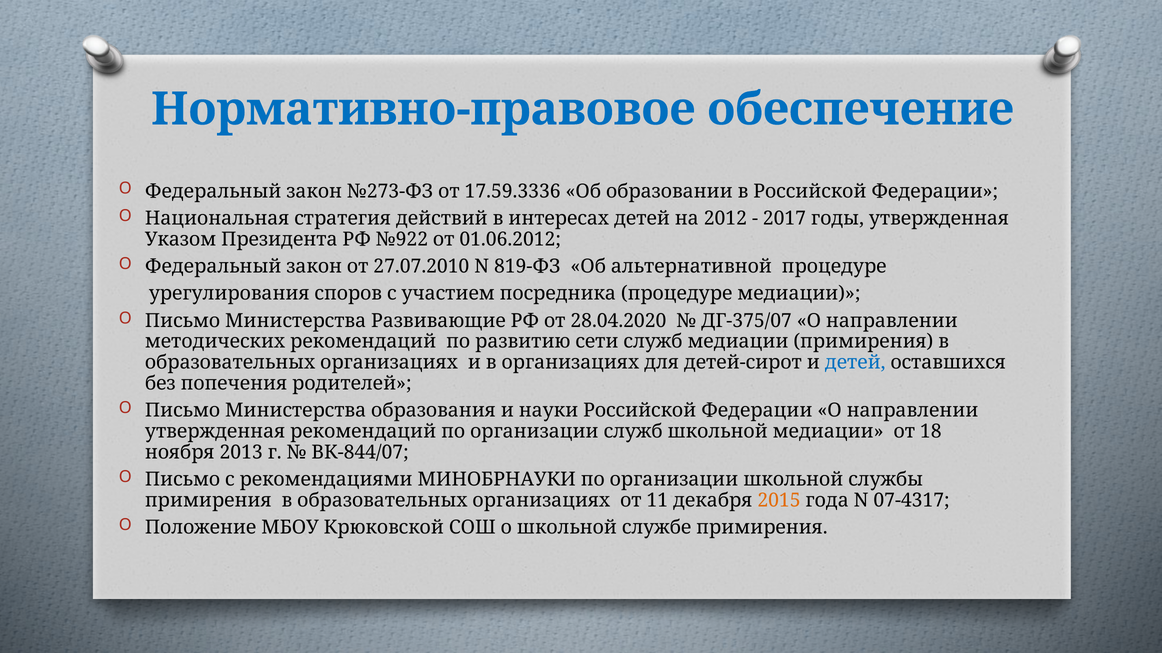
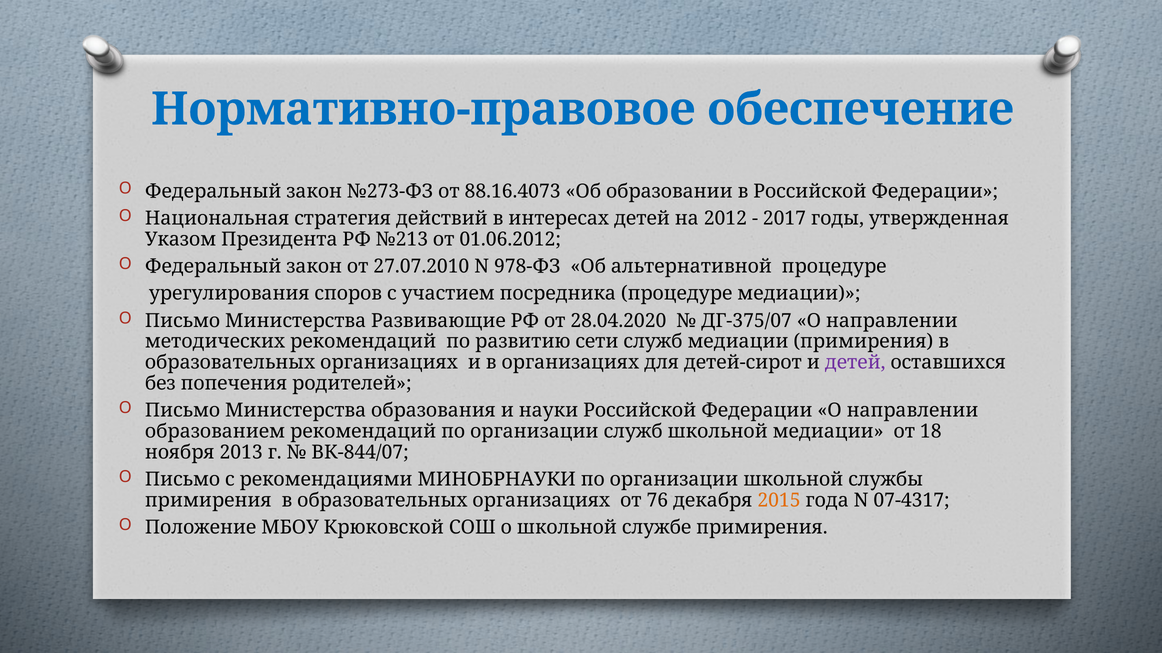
17.59.3336: 17.59.3336 -> 88.16.4073 (513, 191)
№922: №922 -> №213 (402, 239)
819-ФЗ: 819-ФЗ -> 978-ФЗ (527, 267)
детей colour: blue -> purple (855, 363)
утвержденная: утвержденная -> образованием (215, 432)
11: 11 -> 76 (657, 501)
